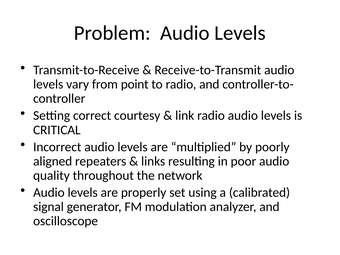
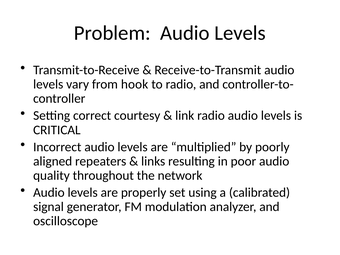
point: point -> hook (135, 84)
